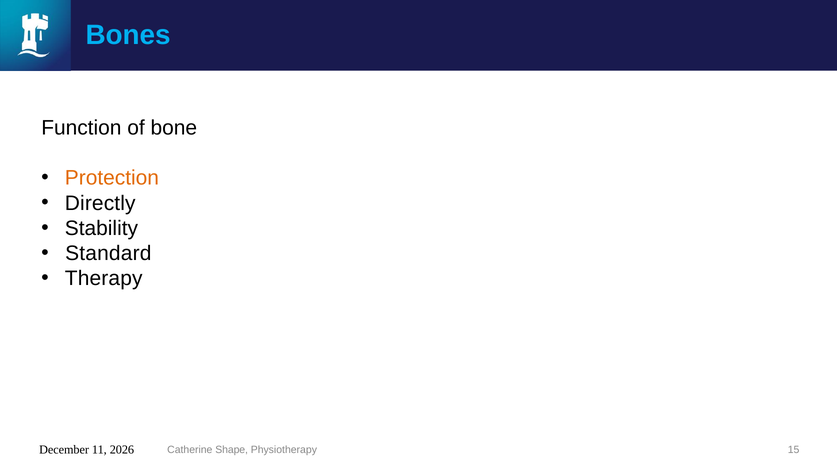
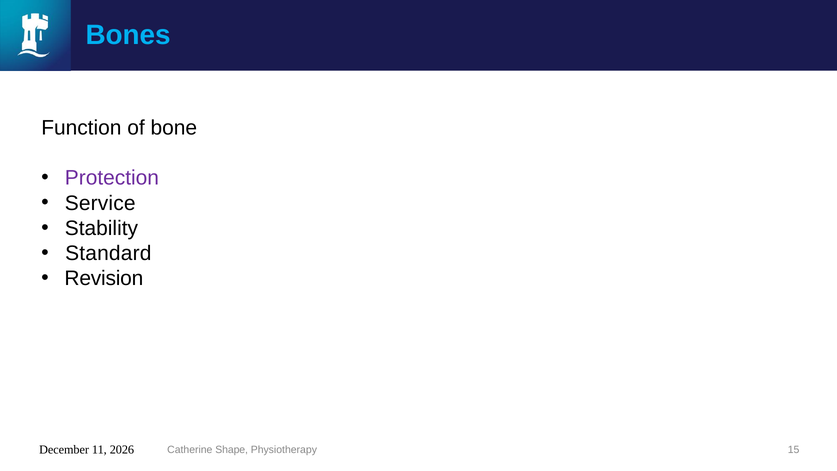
Protection colour: orange -> purple (112, 178)
Directly: Directly -> Service (100, 203)
Therapy: Therapy -> Revision (104, 278)
